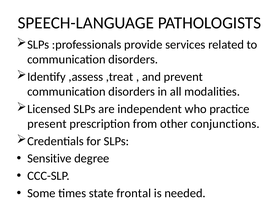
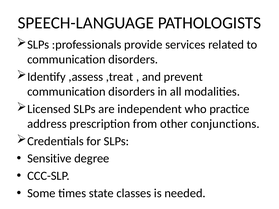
present: present -> address (47, 124)
frontal: frontal -> classes (134, 193)
